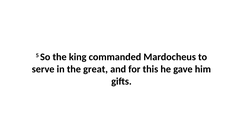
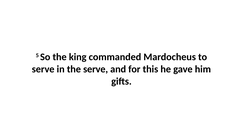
the great: great -> serve (96, 69)
